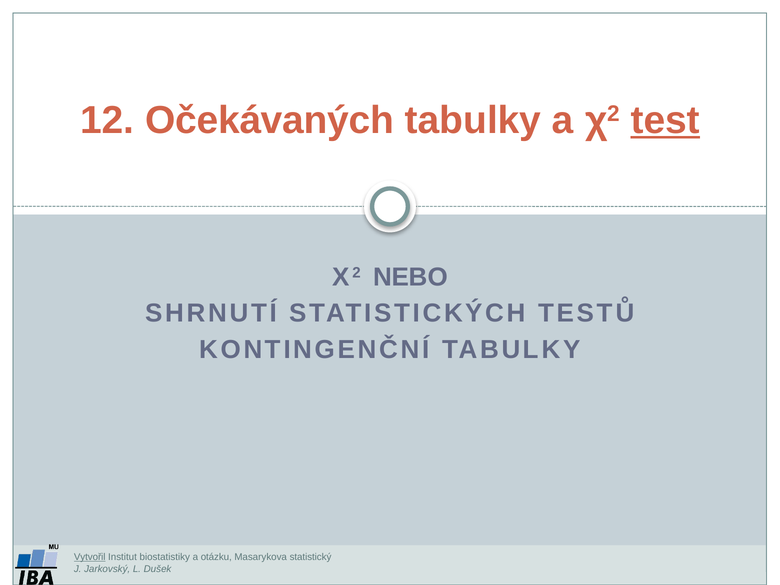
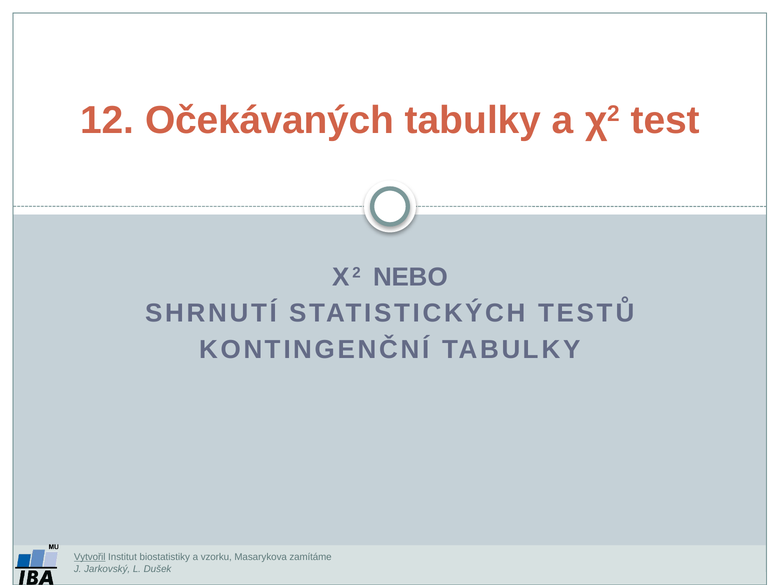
test underline: present -> none (665, 120)
otázku: otázku -> vzorku (216, 557)
statistický: statistický -> zamítáme (311, 557)
